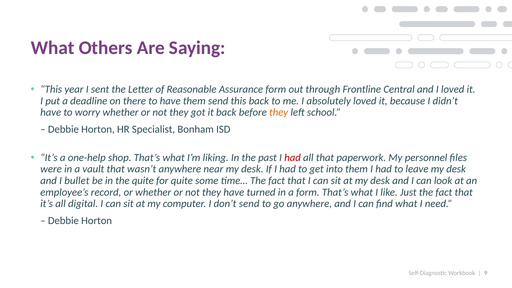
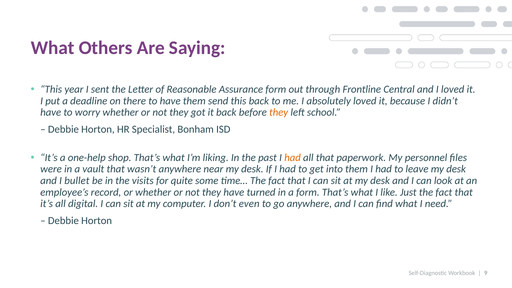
had colour: red -> orange (293, 158)
the quite: quite -> visits (143, 181)
don’t send: send -> even (249, 204)
